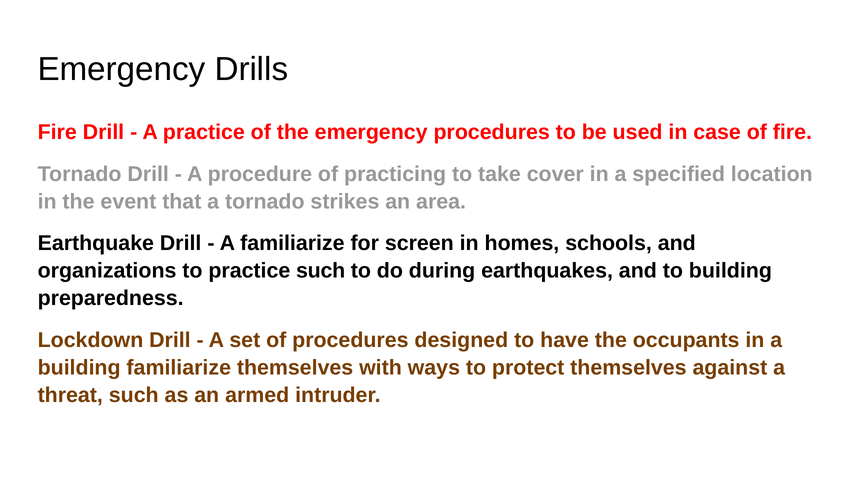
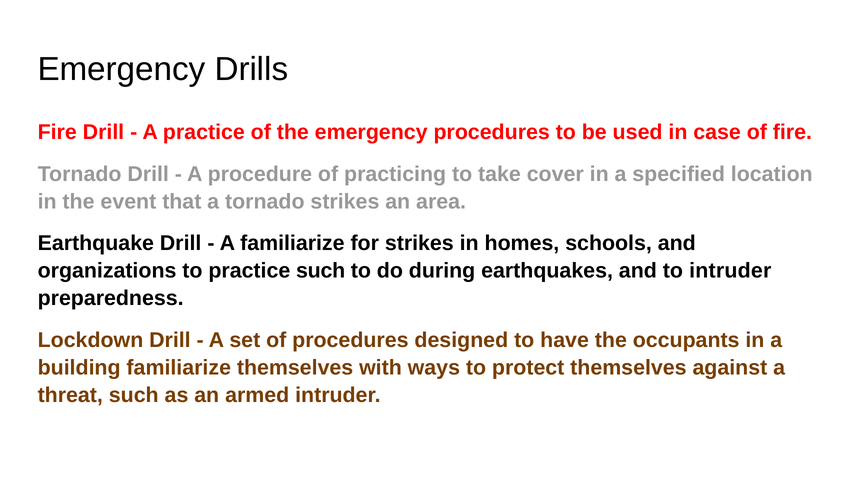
for screen: screen -> strikes (419, 243)
to building: building -> intruder (730, 271)
